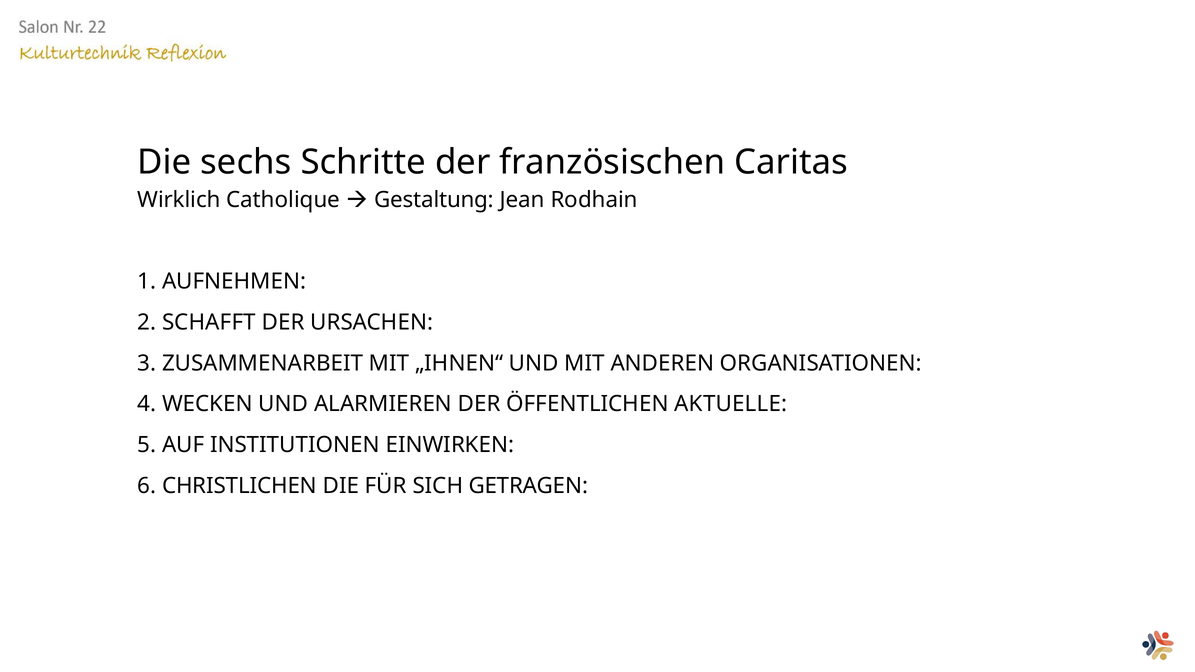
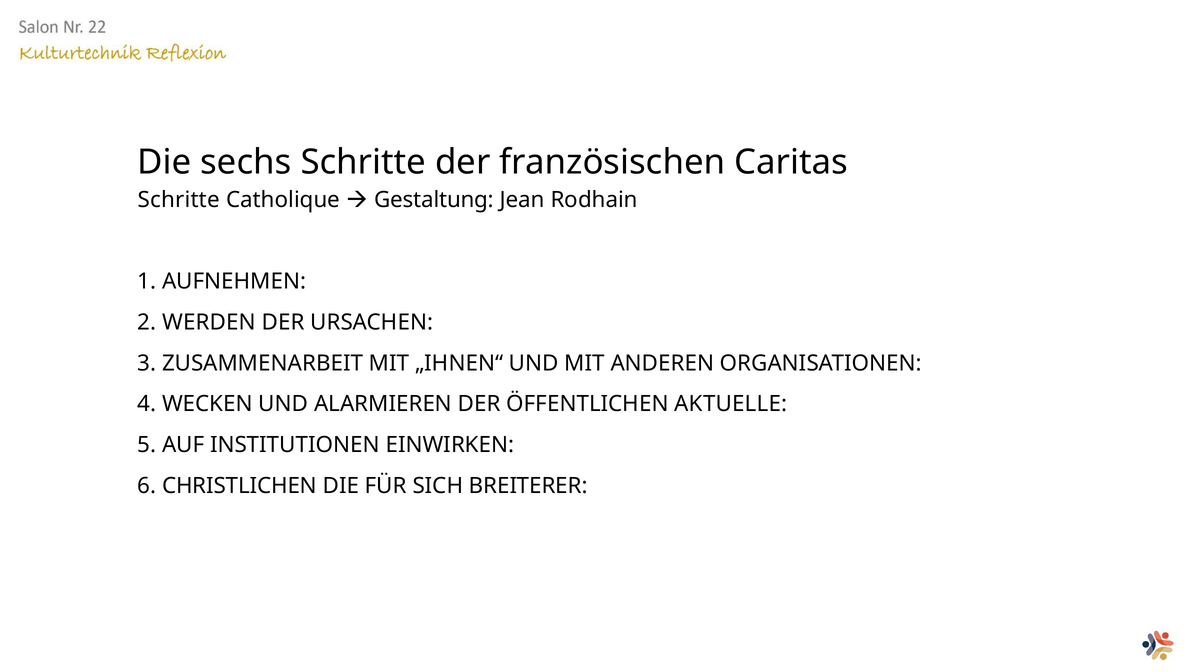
Wirklich: Wirklich -> Schritte (179, 200)
SCHAFFT: SCHAFFT -> WERDEN (209, 322)
GETRAGEN: GETRAGEN -> BREITERER (528, 486)
